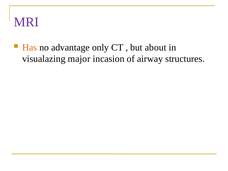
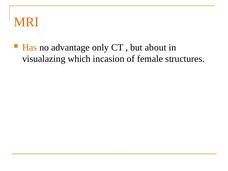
MRI colour: purple -> orange (26, 22)
major: major -> which (79, 59)
airway: airway -> female (150, 59)
